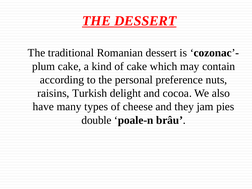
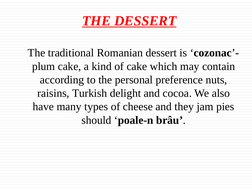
double: double -> should (96, 120)
